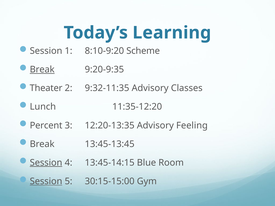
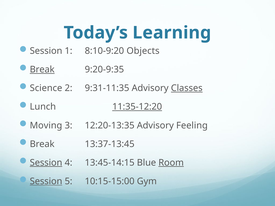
Scheme: Scheme -> Objects (143, 51)
Theater: Theater -> Science (46, 88)
9:32-11:35: 9:32-11:35 -> 9:31-11:35 (107, 88)
Classes underline: none -> present (187, 88)
11:35-12:20 underline: none -> present (137, 107)
Percent: Percent -> Moving (46, 126)
13:45-13:45: 13:45-13:45 -> 13:37-13:45 (110, 144)
Room underline: none -> present (171, 163)
30:15-15:00: 30:15-15:00 -> 10:15-15:00 (110, 181)
